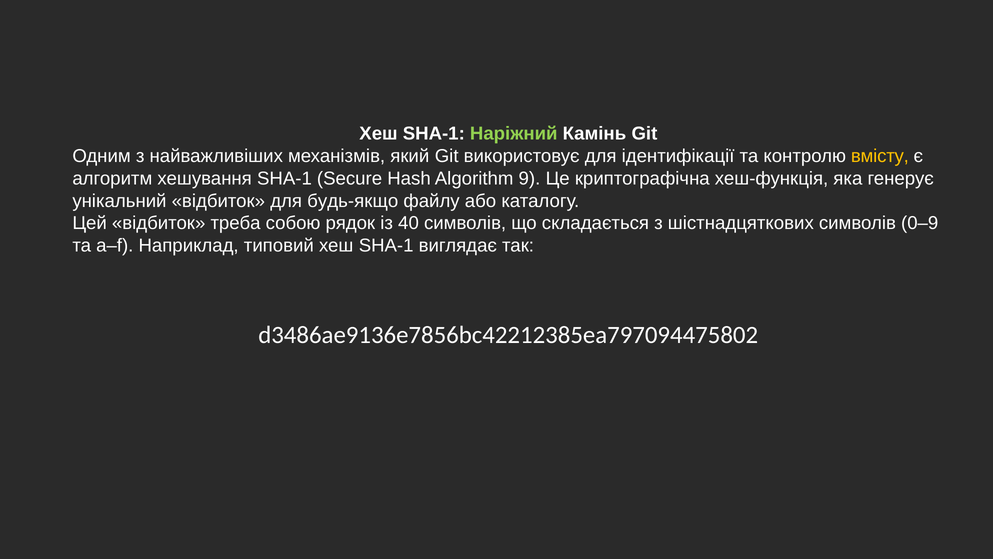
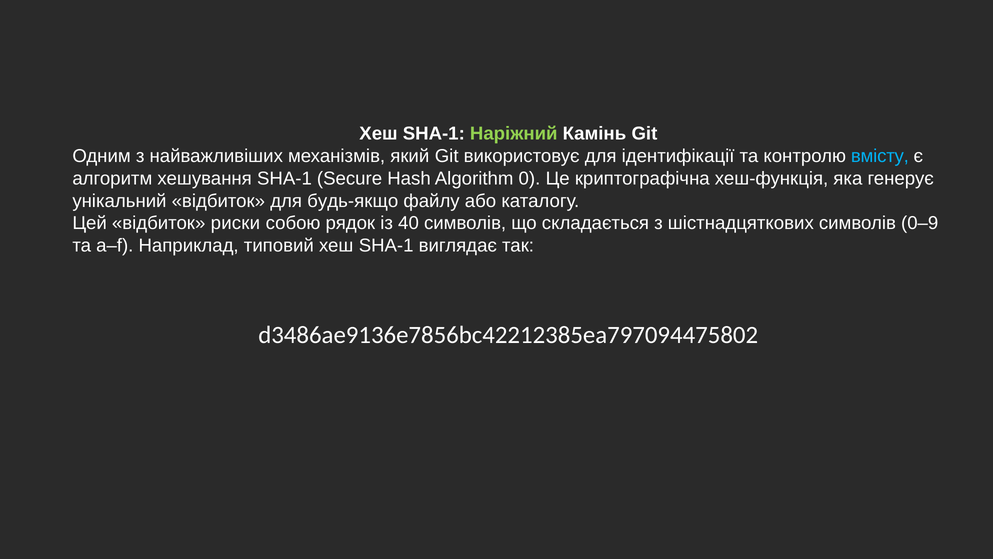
вмісту colour: yellow -> light blue (880, 156)
9: 9 -> 0 (529, 178)
треба: треба -> риски (235, 223)
